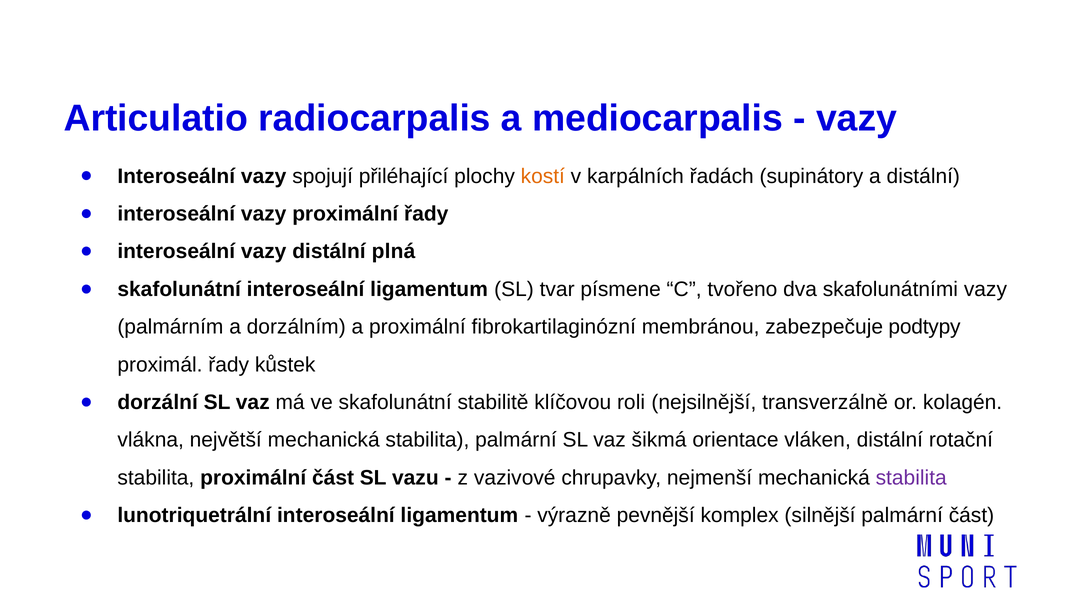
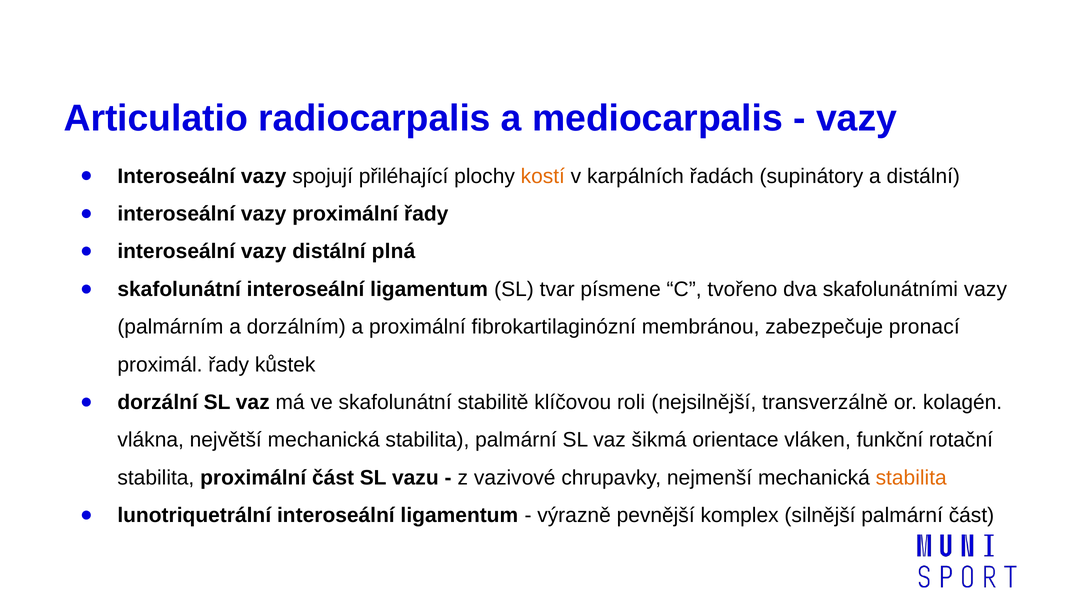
podtypy: podtypy -> pronací (924, 327)
vláken distální: distální -> funkční (890, 440)
stabilita colour: purple -> orange (911, 478)
